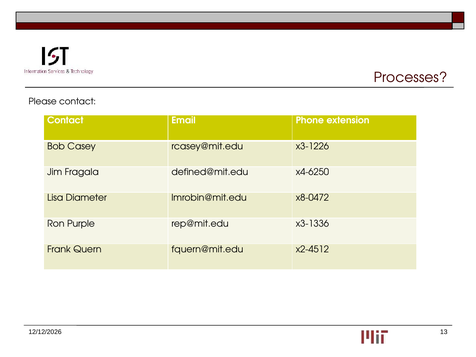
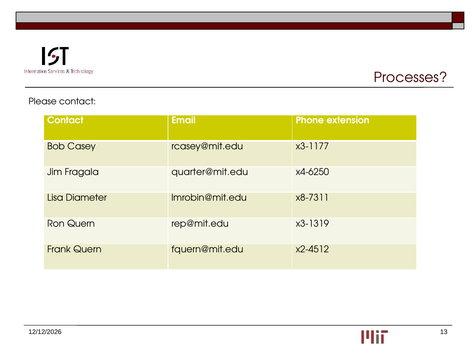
x3-1226: x3-1226 -> x3-1177 (312, 146)
defined@mit.edu: defined@mit.edu -> quarter@mit.edu (210, 172)
x8-0472: x8-0472 -> x8-7311 (312, 198)
Ron Purple: Purple -> Quern (81, 224)
x3-1336: x3-1336 -> x3-1319 (312, 224)
